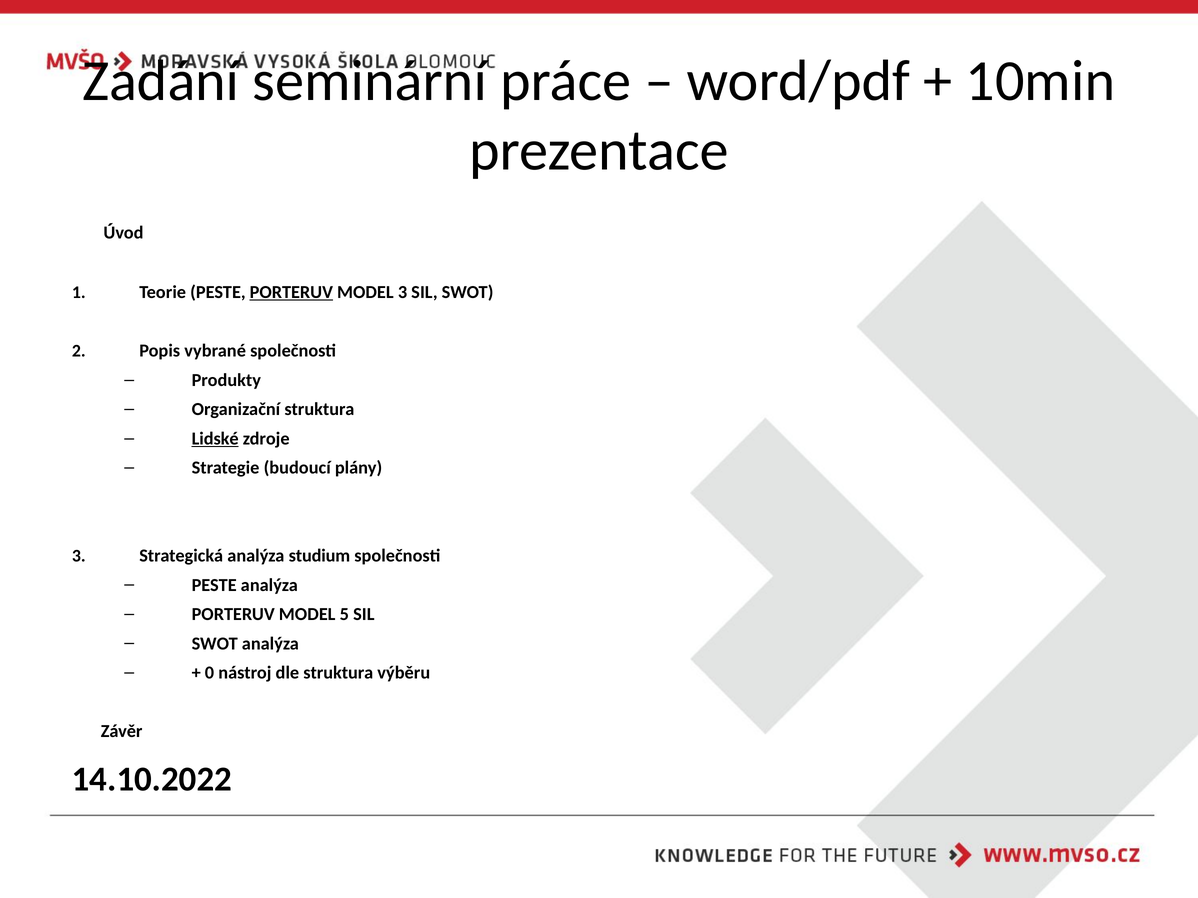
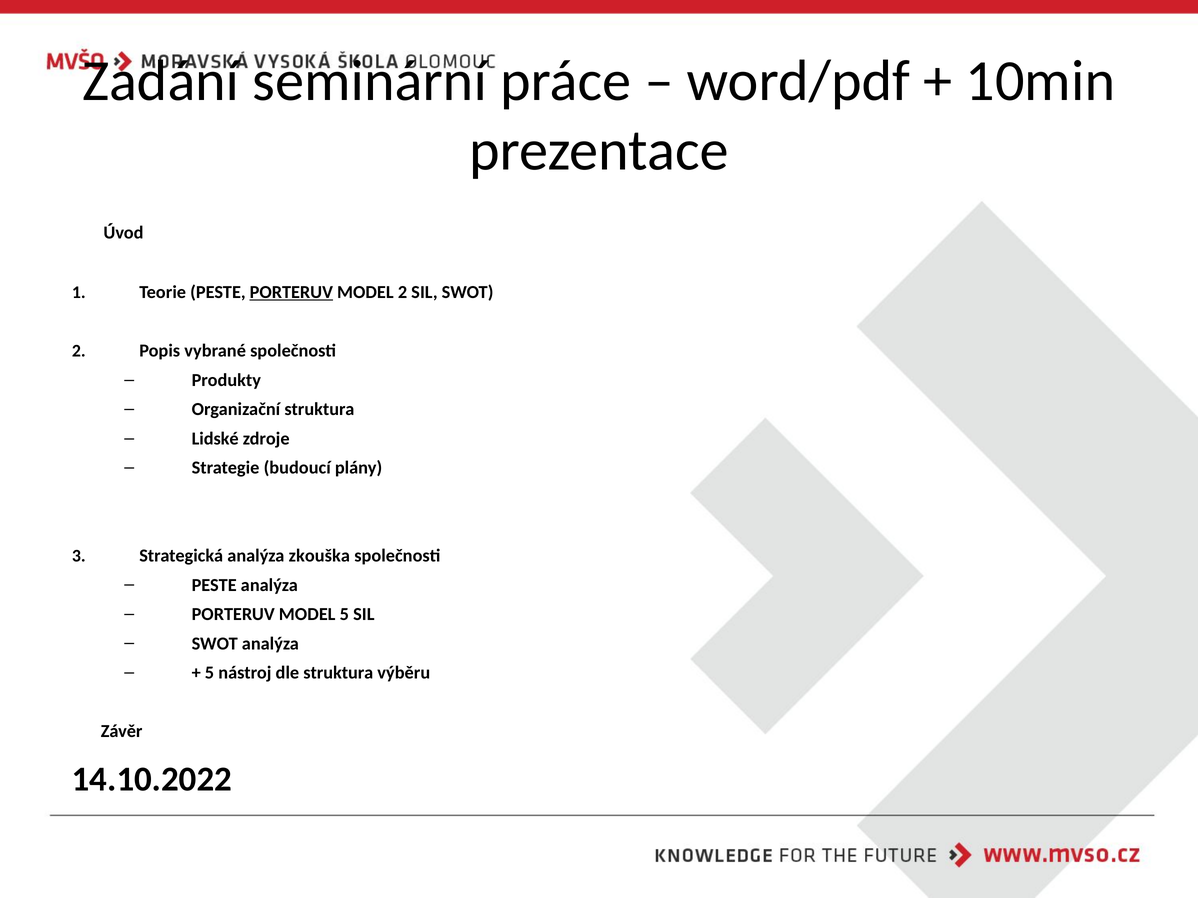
MODEL 3: 3 -> 2 (403, 292)
Lidské underline: present -> none (215, 439)
studium: studium -> zkouška (319, 556)
0: 0 -> 5 (209, 673)
